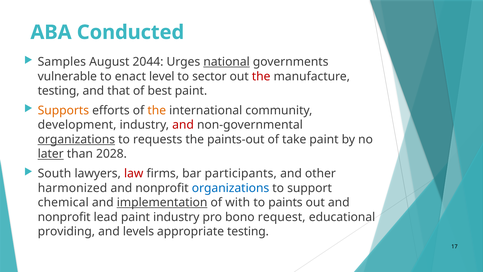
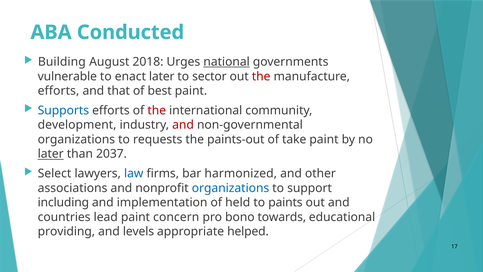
Samples: Samples -> Building (62, 62)
2044: 2044 -> 2018 (148, 62)
enact level: level -> later (162, 76)
testing: testing -> efforts (58, 91)
Supports colour: orange -> blue (63, 110)
the colour: orange -> red (157, 110)
organizations underline: present -> none (76, 139)
2028: 2028 -> 2037 (111, 154)
South: South -> Select (55, 173)
law colour: red -> blue (134, 173)
participants: participants -> harmonized (241, 173)
harmonized: harmonized -> associations (73, 188)
chemical: chemical -> including (63, 202)
implementation underline: present -> none (162, 202)
with: with -> held (238, 202)
nonprofit: nonprofit -> countries (64, 217)
paint industry: industry -> concern (176, 217)
request: request -> towards (282, 217)
appropriate testing: testing -> helped (248, 231)
